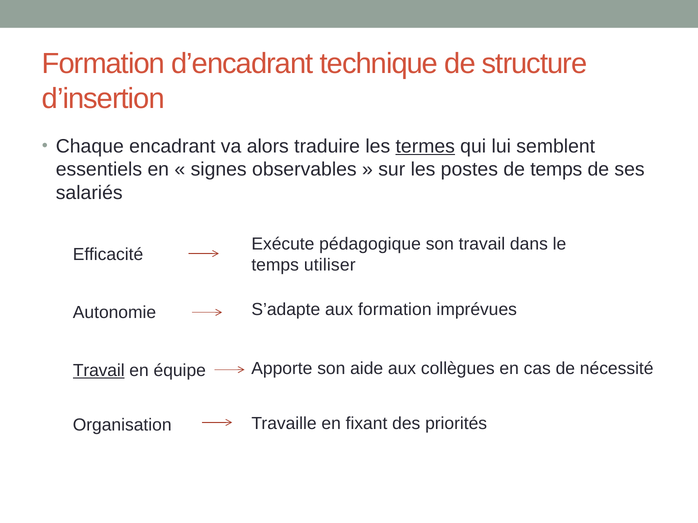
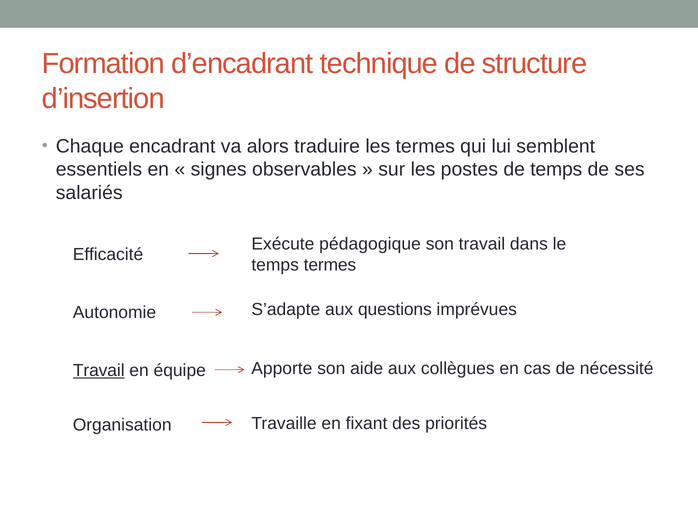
termes underline: present -> none (425, 146)
temps utiliser: utiliser -> termes (330, 265)
aux formation: formation -> questions (395, 310)
